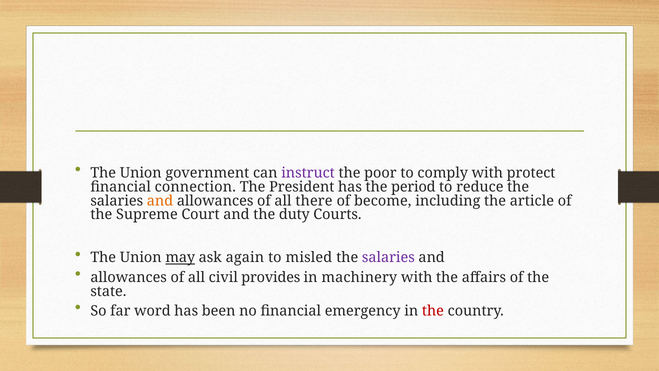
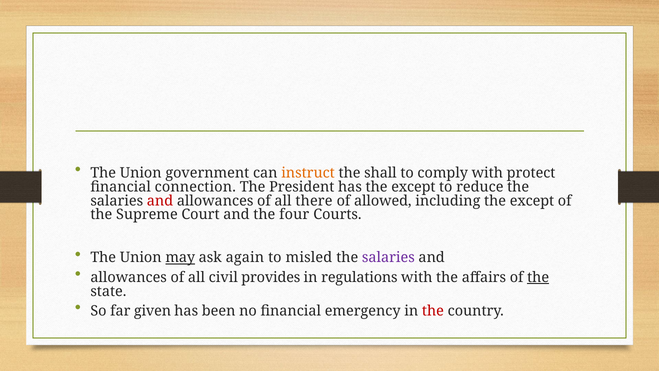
instruct colour: purple -> orange (308, 173)
poor: poor -> shall (380, 173)
has the period: period -> except (413, 187)
and colour: orange -> red (160, 201)
become: become -> allowed (383, 201)
including the article: article -> except (532, 201)
duty: duty -> four (294, 214)
machinery: machinery -> regulations (359, 277)
the underline: none -> present (538, 277)
word: word -> given (152, 311)
